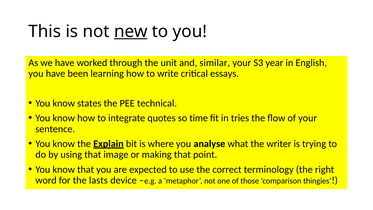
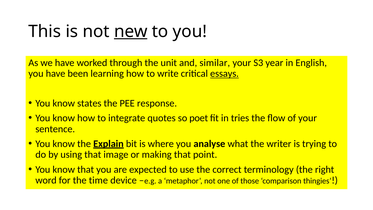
essays underline: none -> present (224, 74)
technical: technical -> response (157, 103)
time: time -> poet (199, 118)
lasts: lasts -> time (98, 180)
